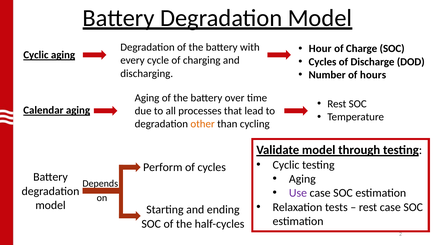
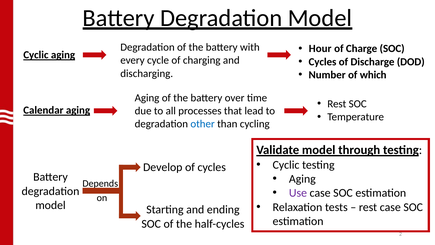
hours: hours -> which (373, 75)
other colour: orange -> blue (203, 124)
Perform: Perform -> Develop (163, 167)
